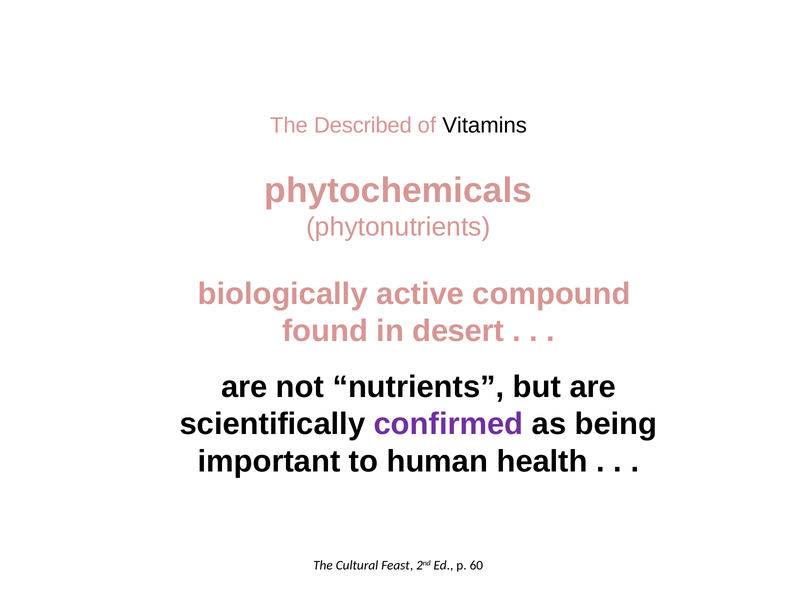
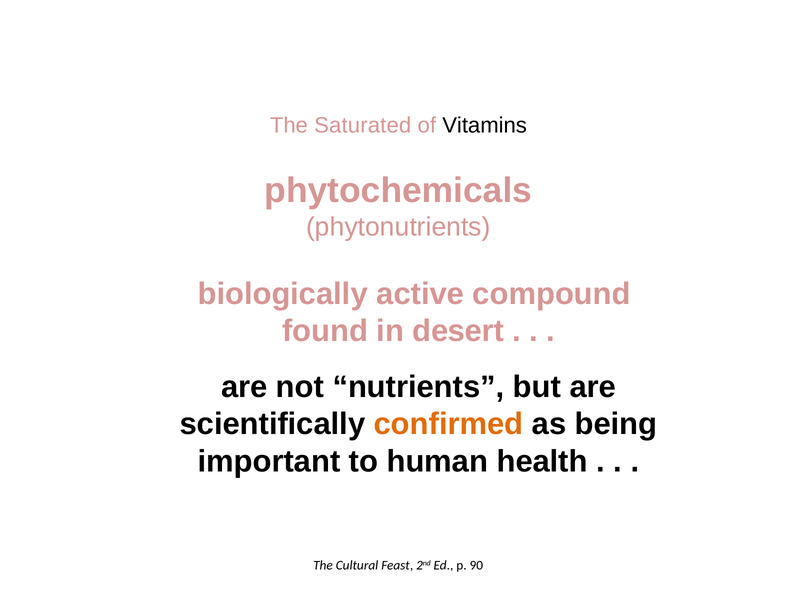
Described: Described -> Saturated (363, 125)
confirmed colour: purple -> orange (449, 424)
60: 60 -> 90 (476, 565)
